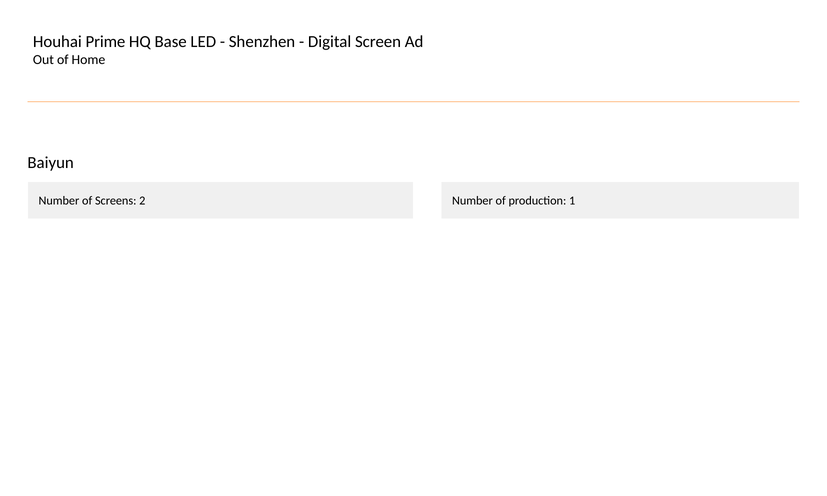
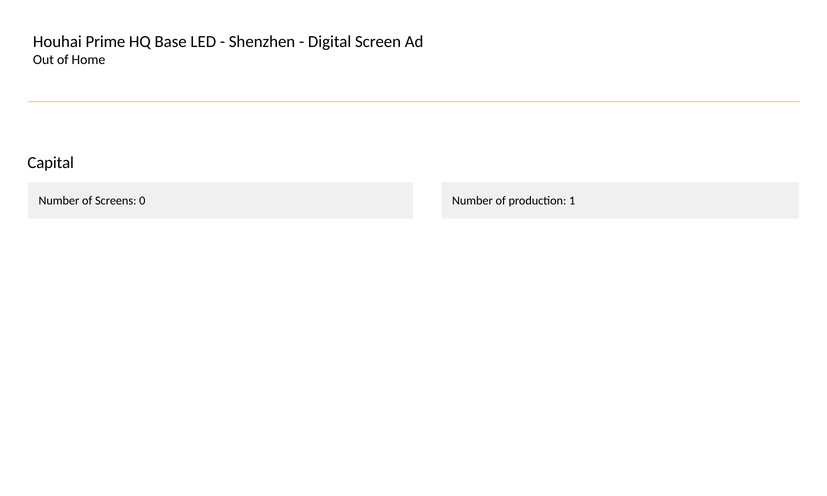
Baiyun: Baiyun -> Capital (51, 163)
2: 2 -> 0 (142, 201)
